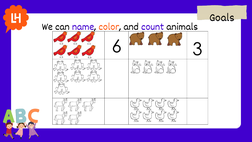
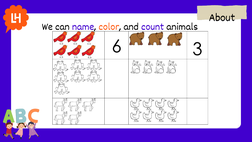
Goals: Goals -> About (222, 17)
